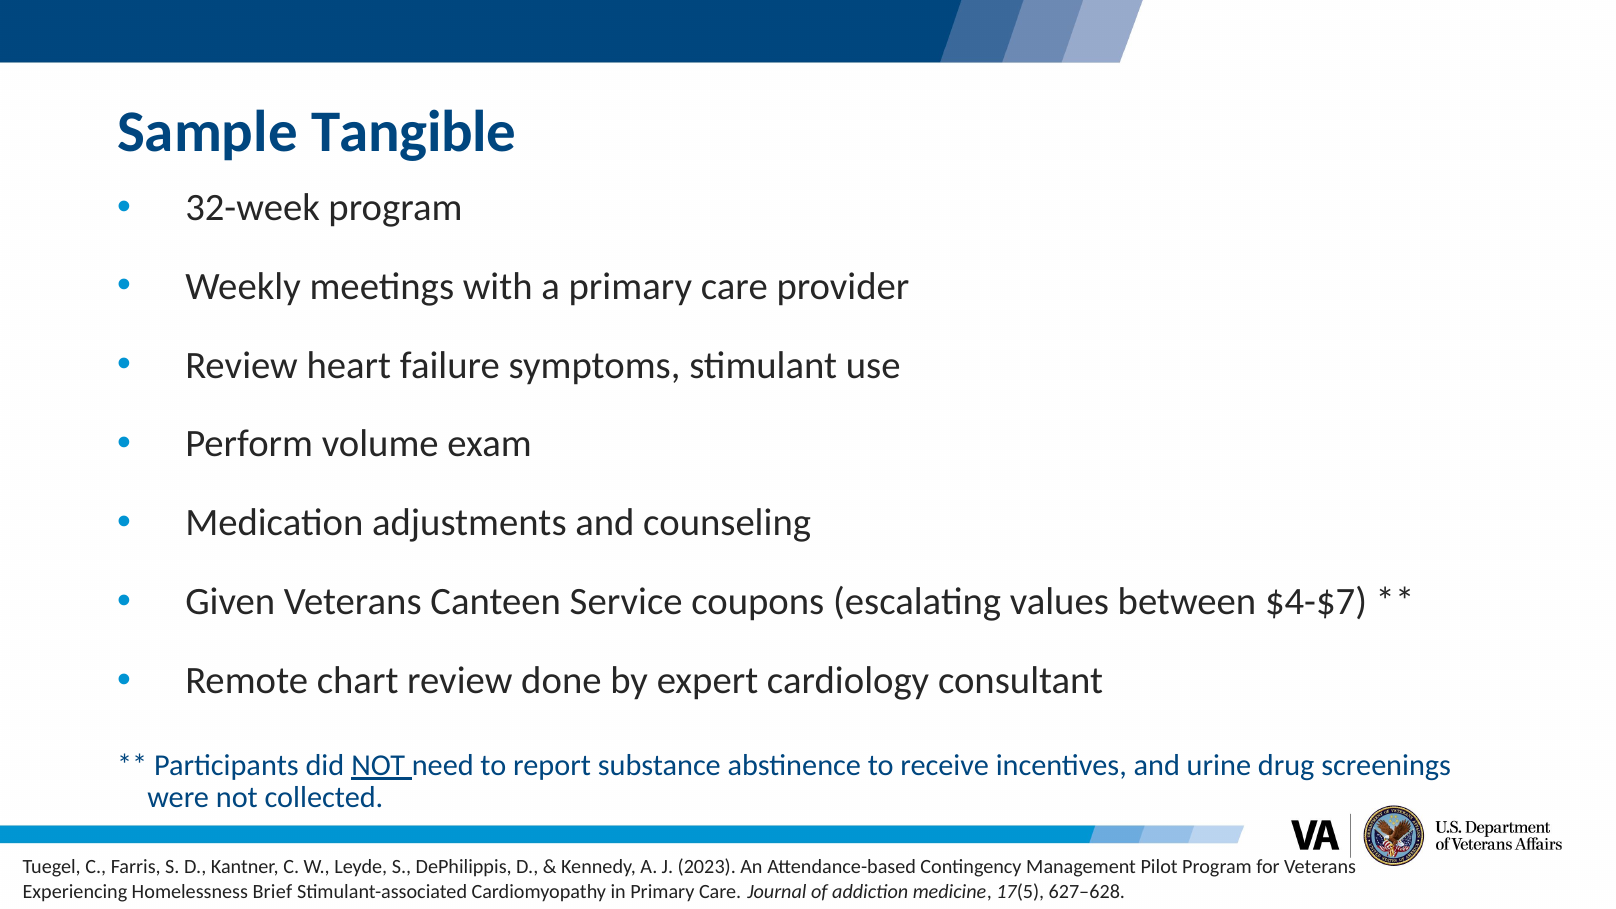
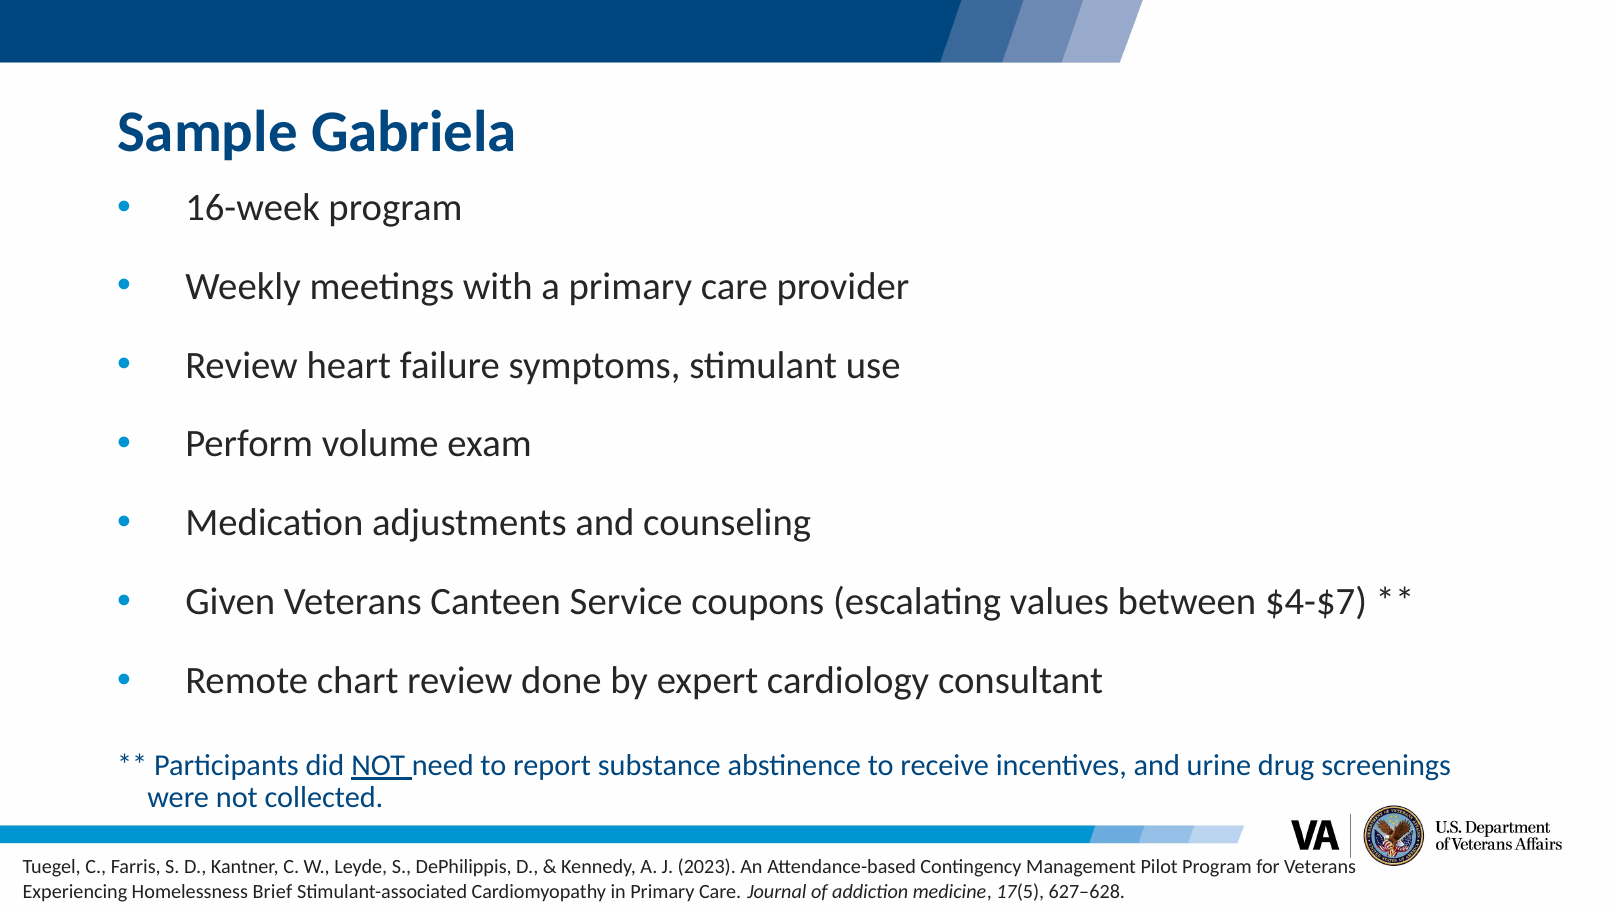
Tangible: Tangible -> Gabriela (414, 132)
32-week: 32-week -> 16-week (253, 208)
